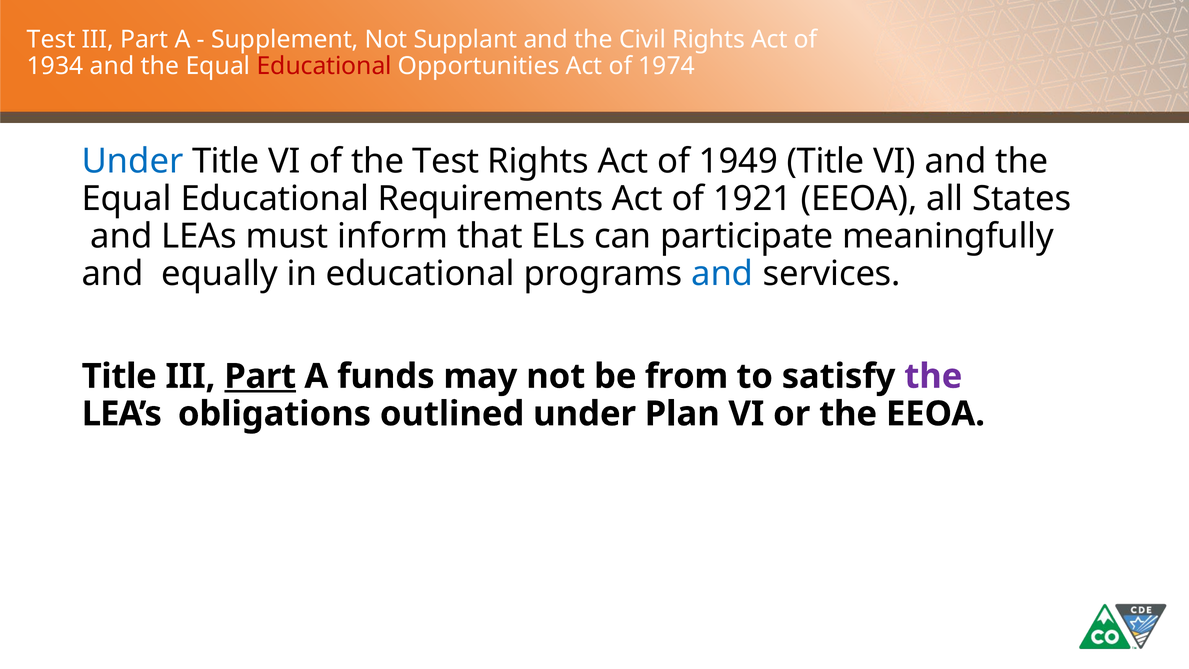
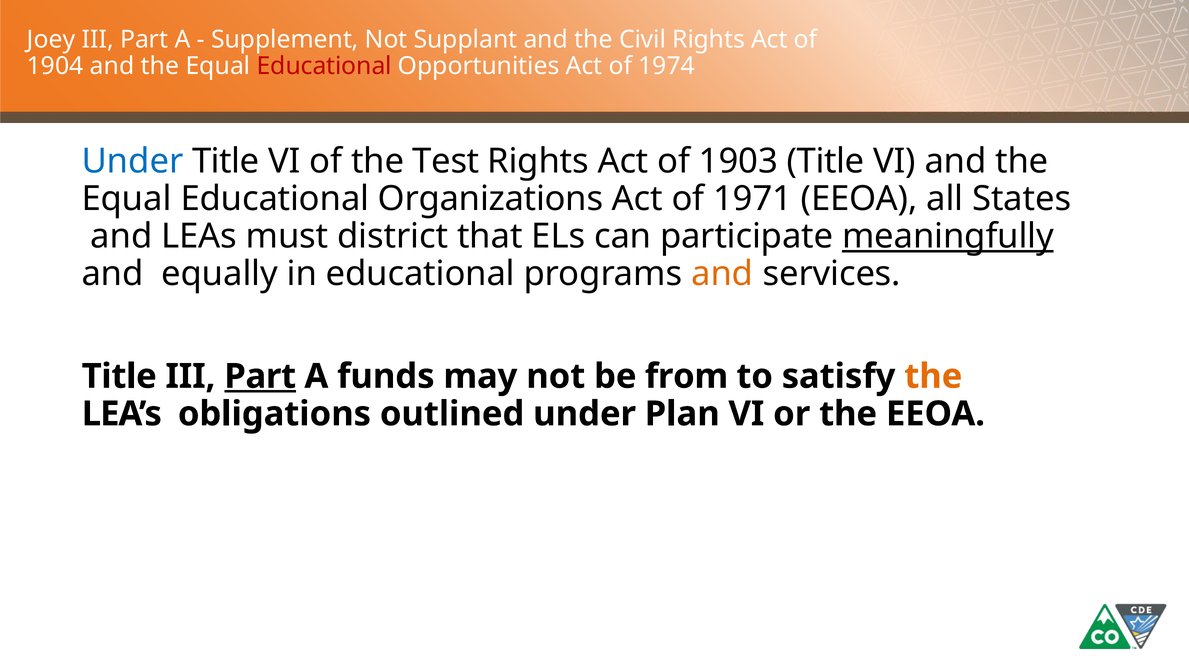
Test: Test -> Joey (51, 39)
1934: 1934 -> 1904 (55, 66)
1949: 1949 -> 1903 (738, 161)
Requirements: Requirements -> Organizations (491, 199)
1921: 1921 -> 1971 (753, 199)
inform: inform -> district (393, 236)
meaningfully underline: none -> present (948, 236)
and colour: blue -> orange (722, 274)
the colour: purple -> orange (933, 376)
